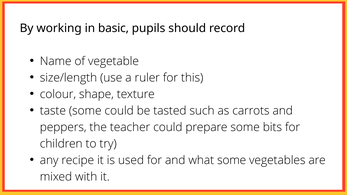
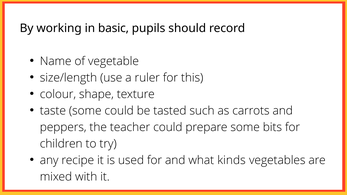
what some: some -> kinds (232, 160)
